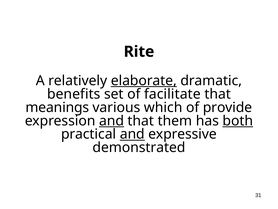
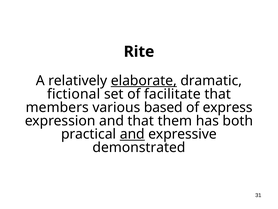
benefits: benefits -> fictional (74, 94)
meanings: meanings -> members (57, 107)
which: which -> based (163, 107)
provide: provide -> express (228, 107)
and underline: present -> none (112, 121)
both underline: present -> none (238, 121)
